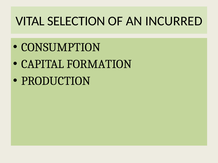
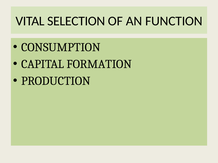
INCURRED: INCURRED -> FUNCTION (174, 21)
